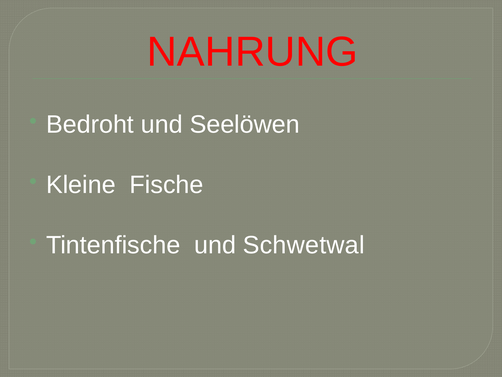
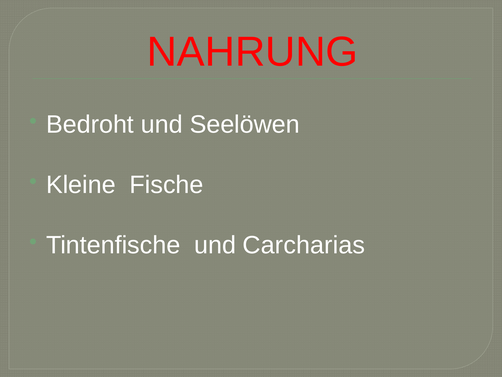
Schwetwal: Schwetwal -> Carcharias (304, 245)
